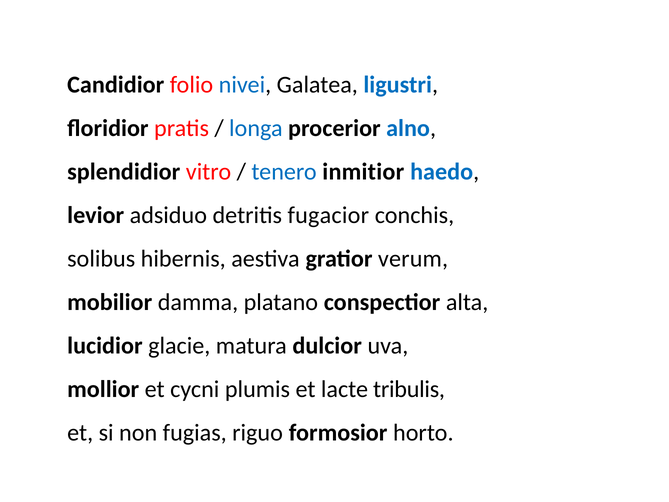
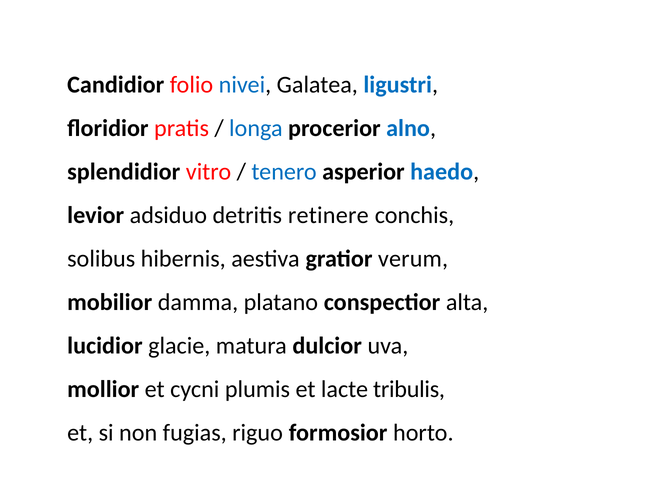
inmitior: inmitior -> asperior (363, 172)
fugacior: fugacior -> retinere (328, 215)
